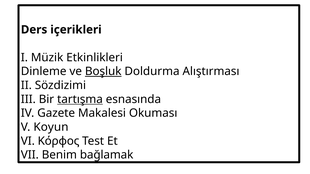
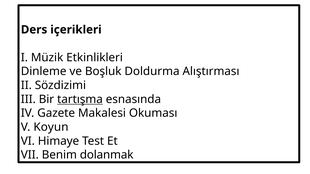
Boşluk underline: present -> none (103, 72)
Κόρφος: Κόρφος -> Himaye (59, 141)
bağlamak: bağlamak -> dolanmak (107, 155)
